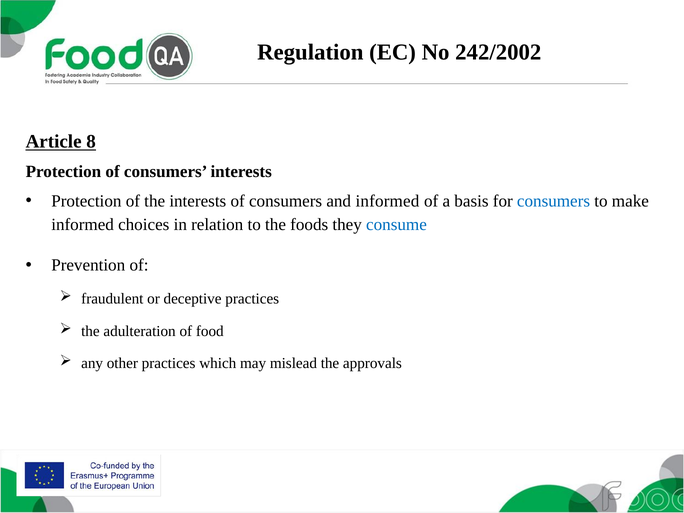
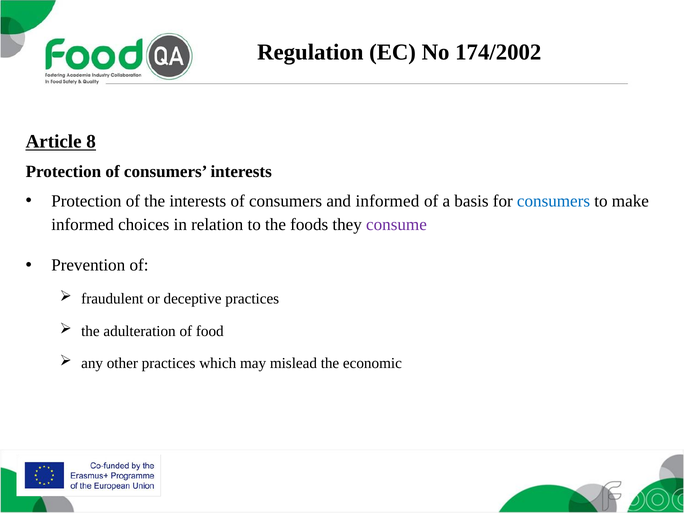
242/2002: 242/2002 -> 174/2002 (498, 52)
consume colour: blue -> purple (396, 225)
approvals: approvals -> economic (372, 363)
